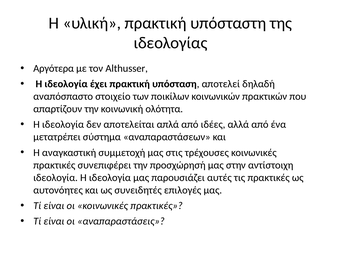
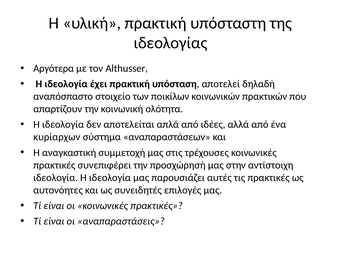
μετατρέπει: μετατρέπει -> κυρίαρχων (57, 137)
